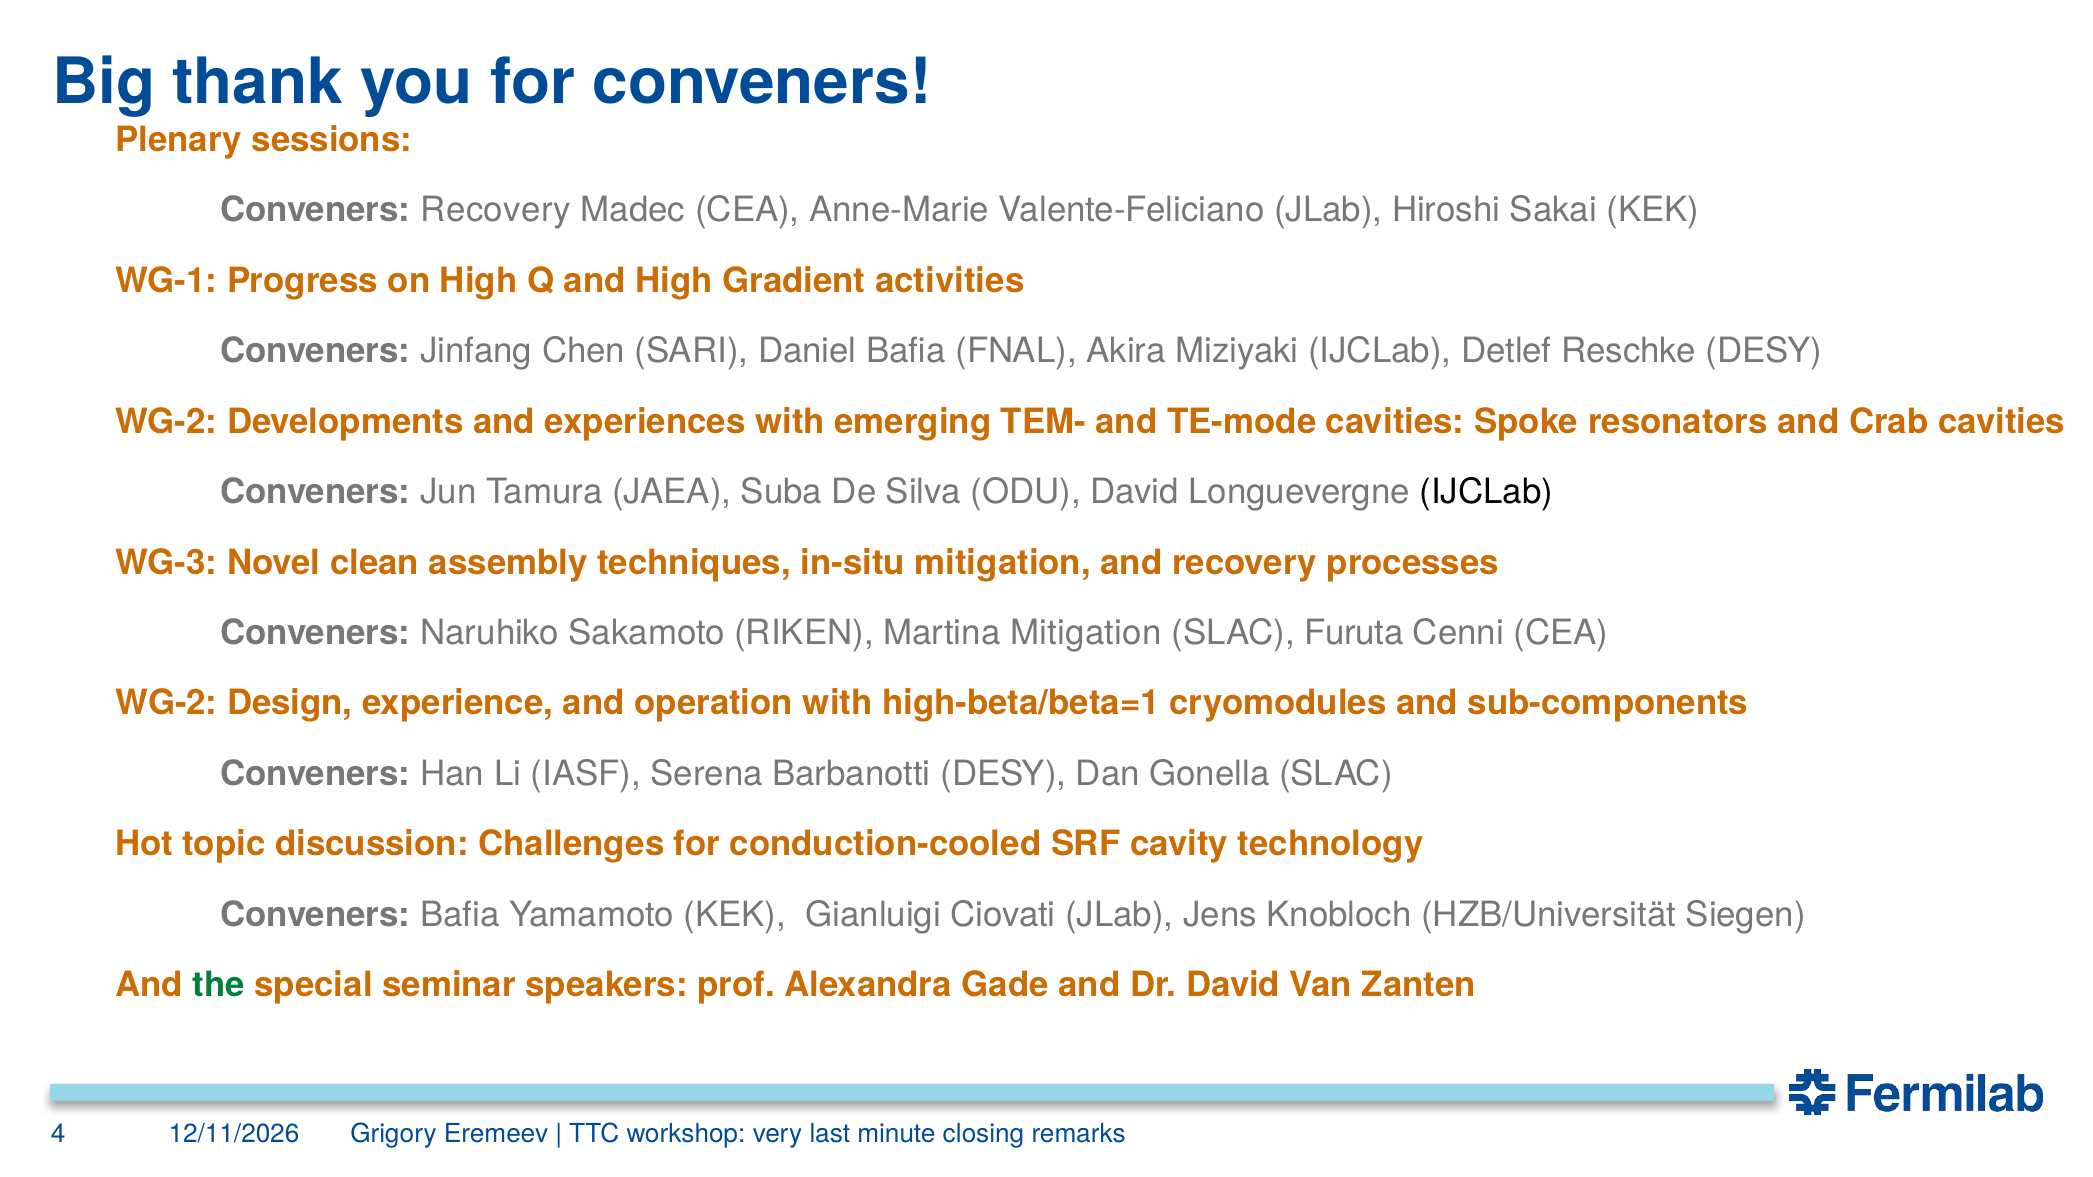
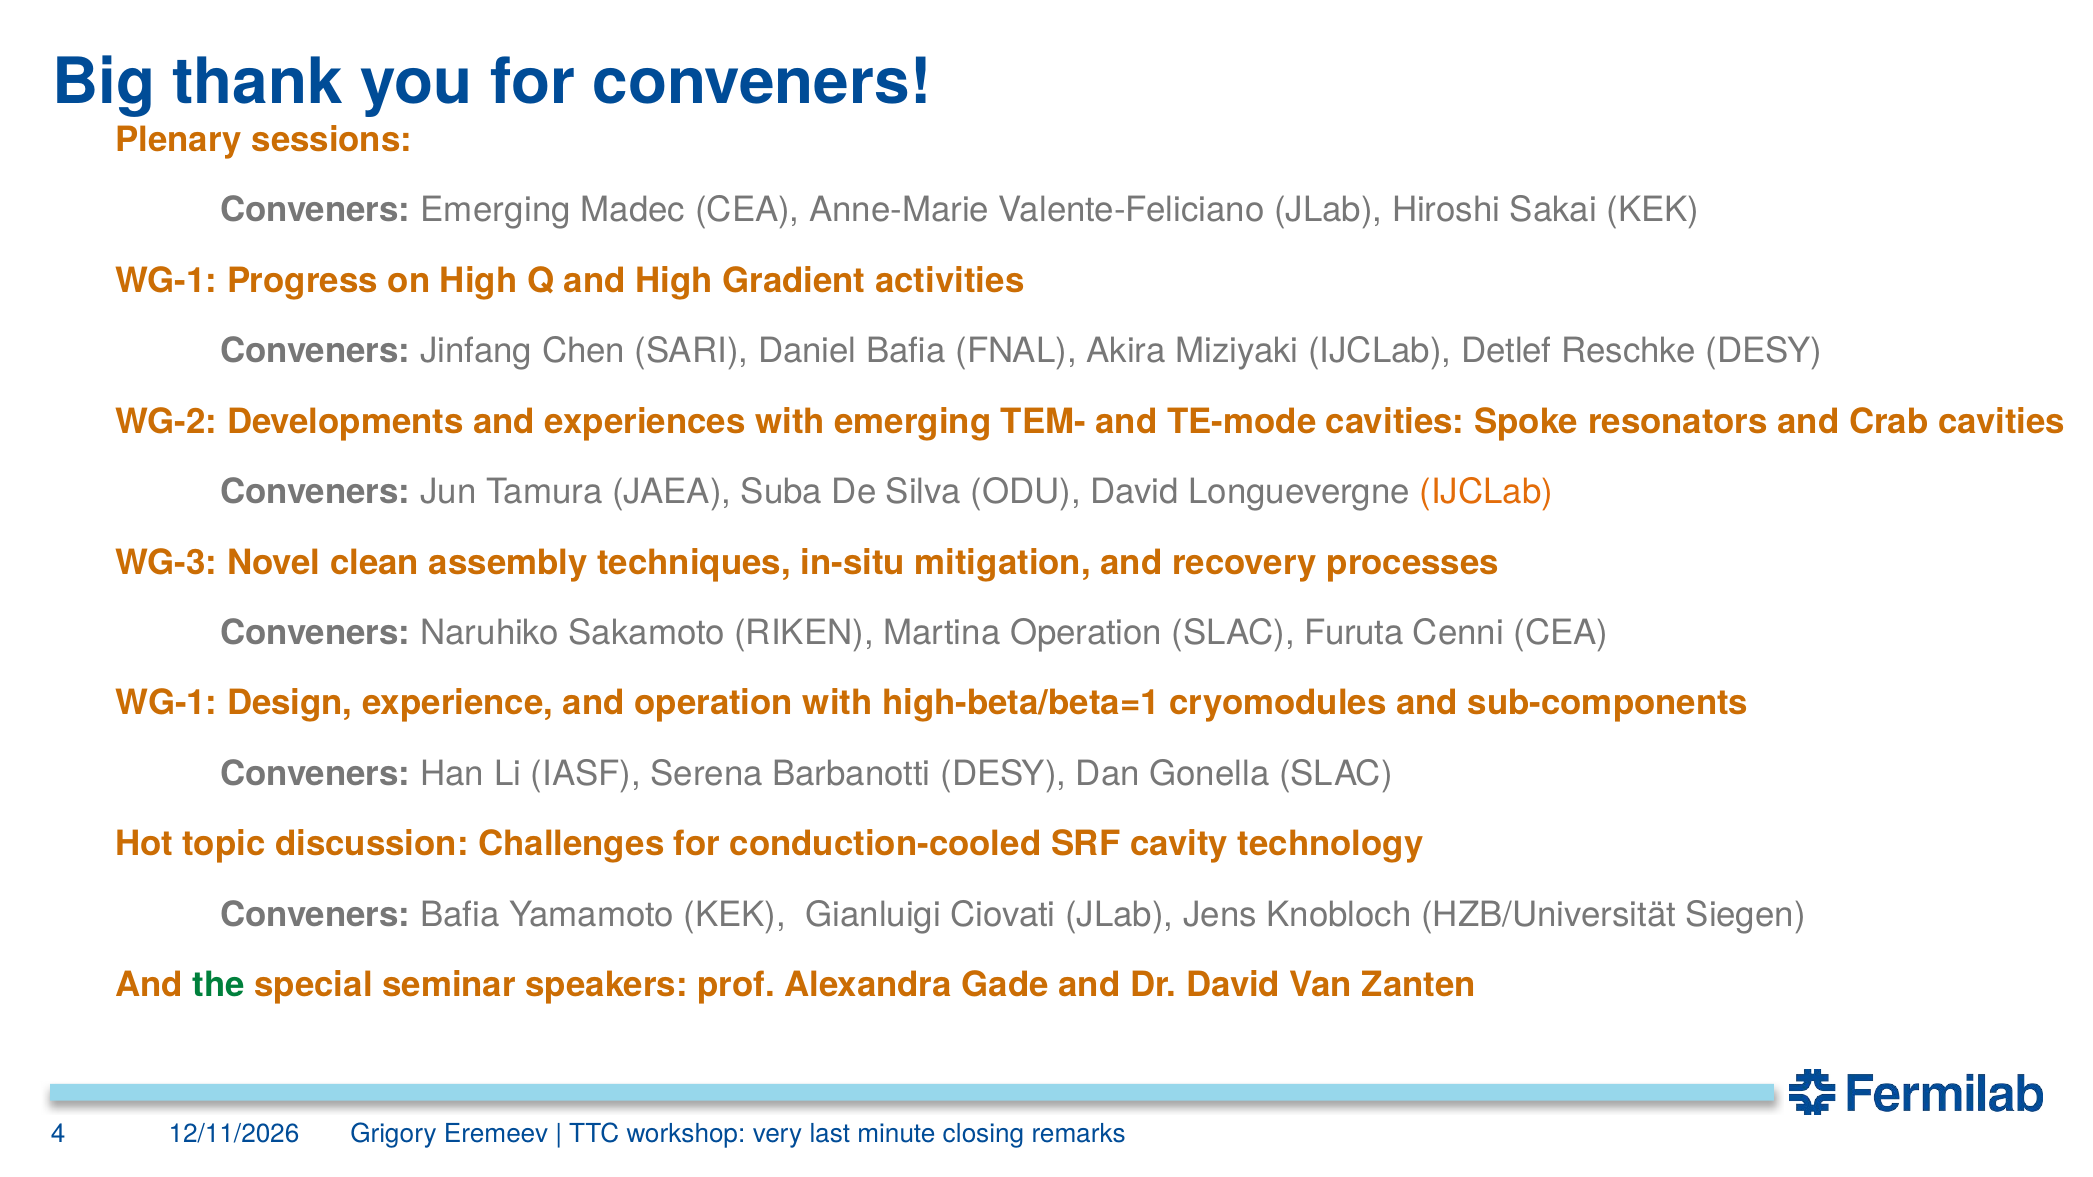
Conveners Recovery: Recovery -> Emerging (496, 210)
IJCLab colour: black -> orange (1486, 492)
Martina Mitigation: Mitigation -> Operation (1086, 633)
WG-2: WG-2 -> WG-1 (167, 704)
